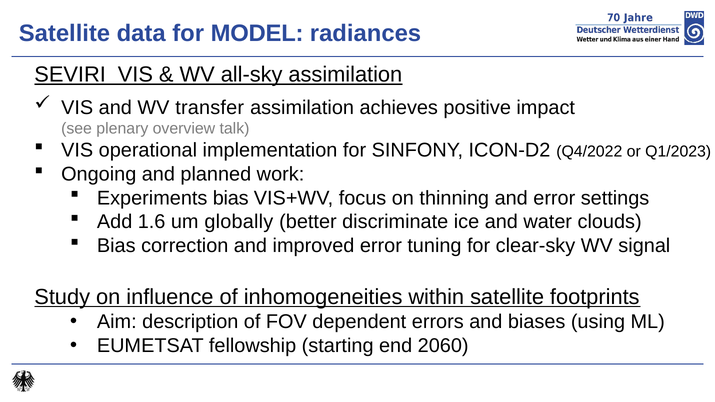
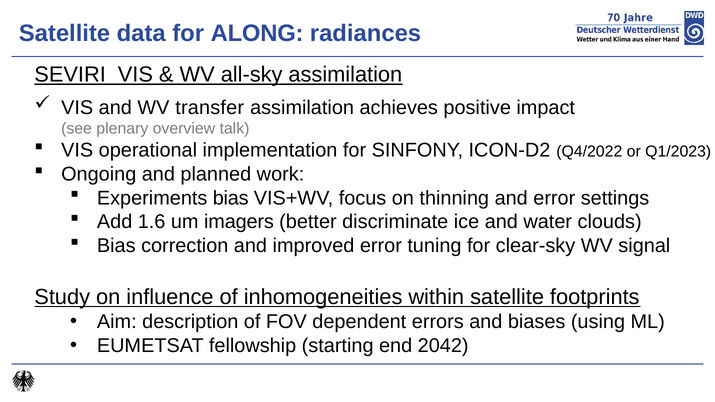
MODEL: MODEL -> ALONG (257, 33)
globally: globally -> imagers (239, 222)
2060: 2060 -> 2042 (443, 346)
